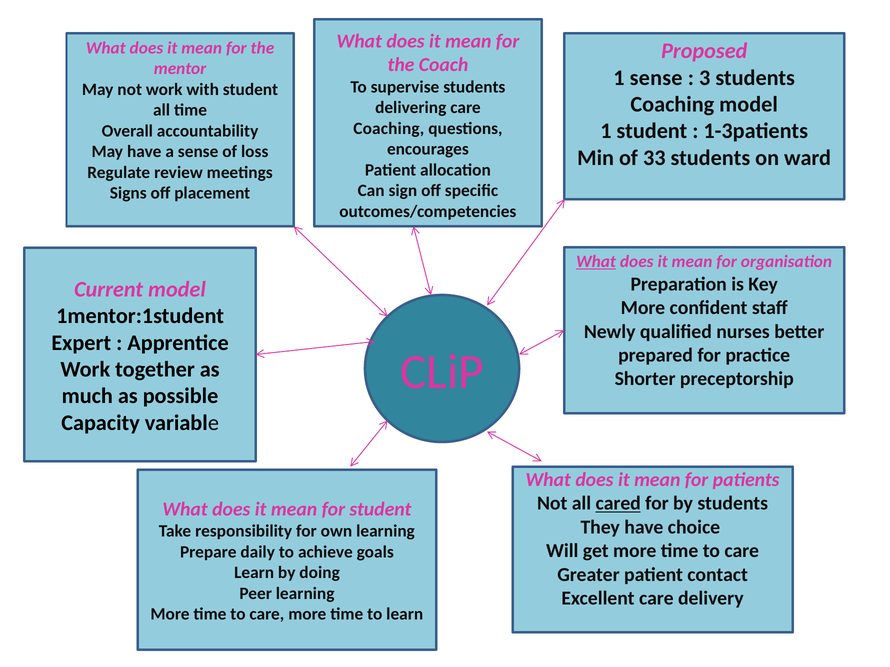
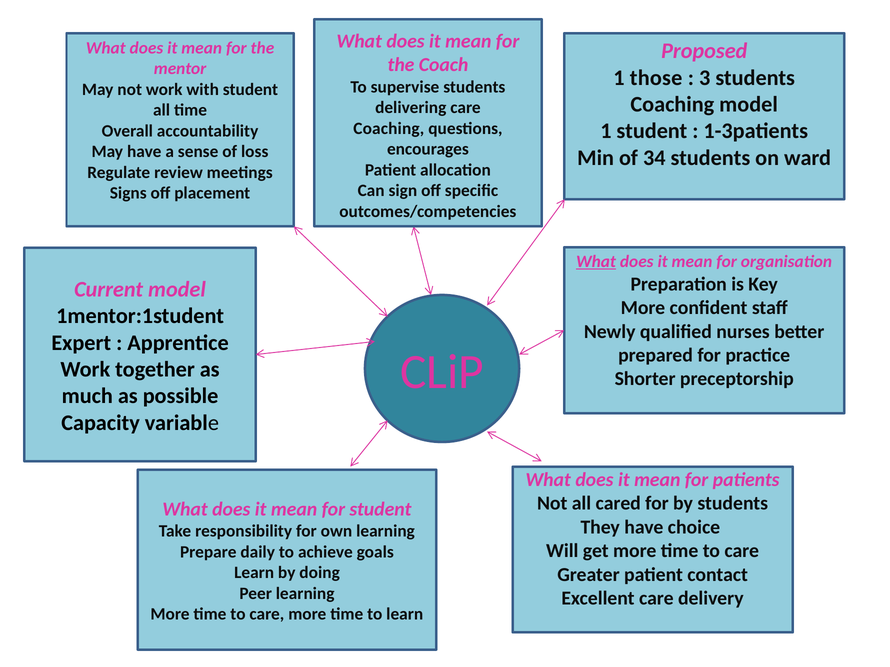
1 sense: sense -> those (656, 78)
33: 33 -> 34 (654, 158)
cared underline: present -> none (618, 504)
